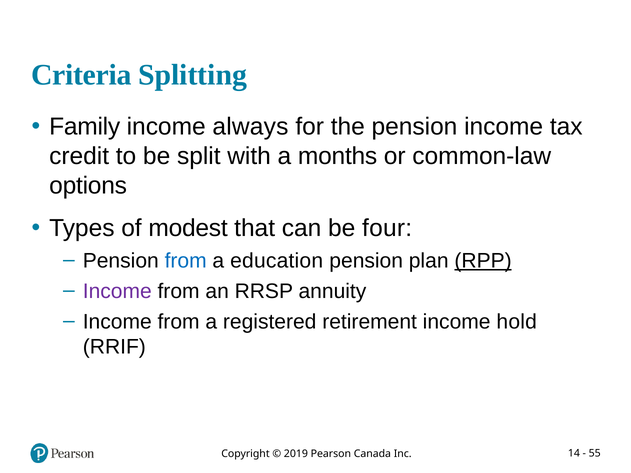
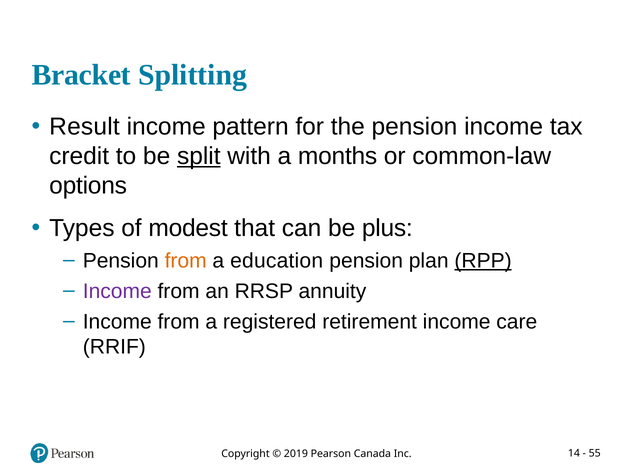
Criteria: Criteria -> Bracket (81, 75)
Family: Family -> Result (84, 127)
always: always -> pattern (251, 127)
split underline: none -> present (199, 156)
four: four -> plus (387, 228)
from colour: blue -> orange (186, 261)
hold: hold -> care (517, 322)
